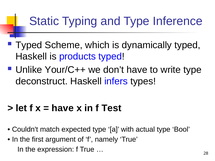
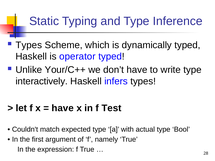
Typed: Typed -> Types (29, 45)
products: products -> operator (77, 57)
deconstruct: deconstruct -> interactively (42, 81)
